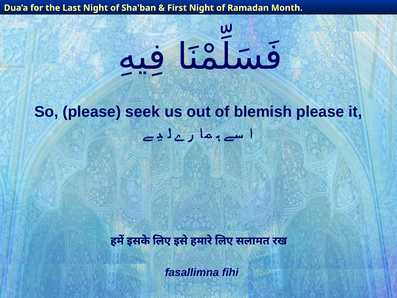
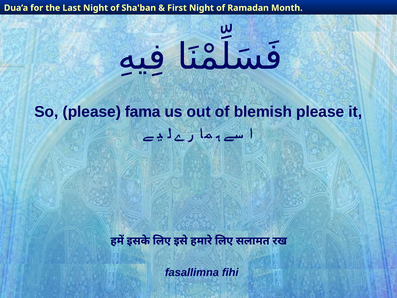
seek: seek -> fama (143, 112)
